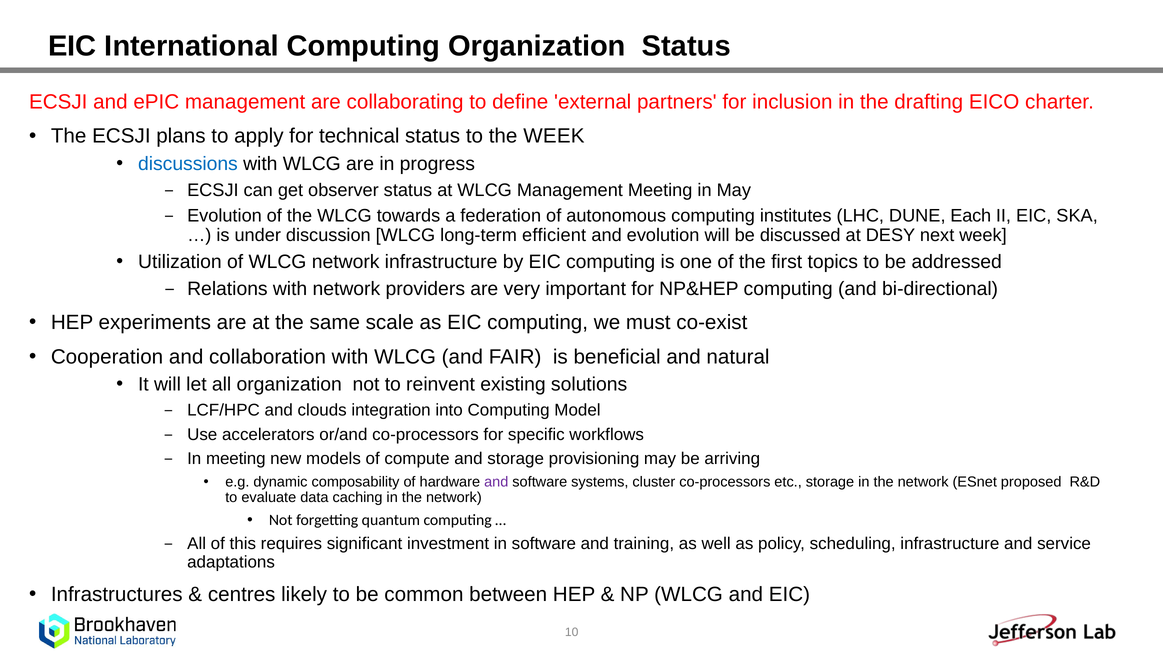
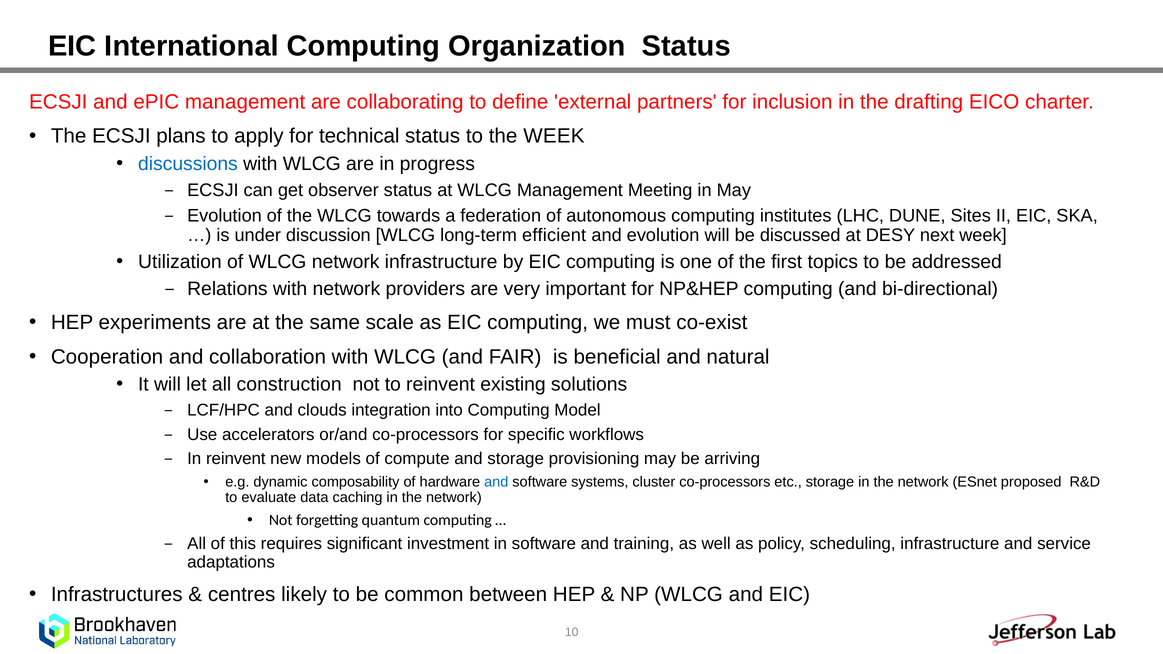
Each: Each -> Sites (971, 216)
all organization: organization -> construction (289, 385)
In meeting: meeting -> reinvent (236, 459)
and colour: purple -> blue (496, 482)
